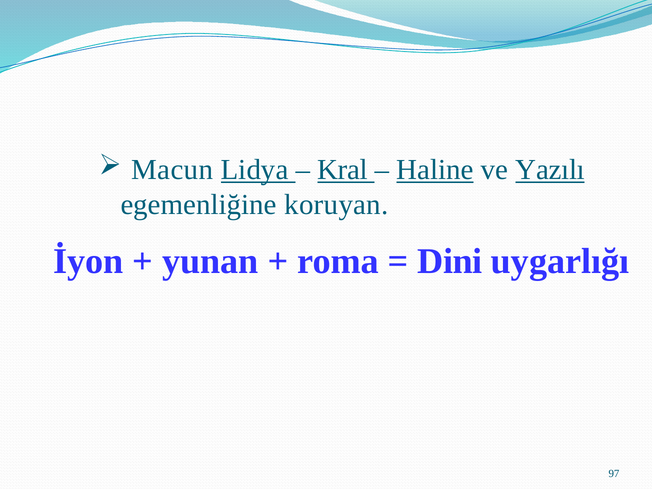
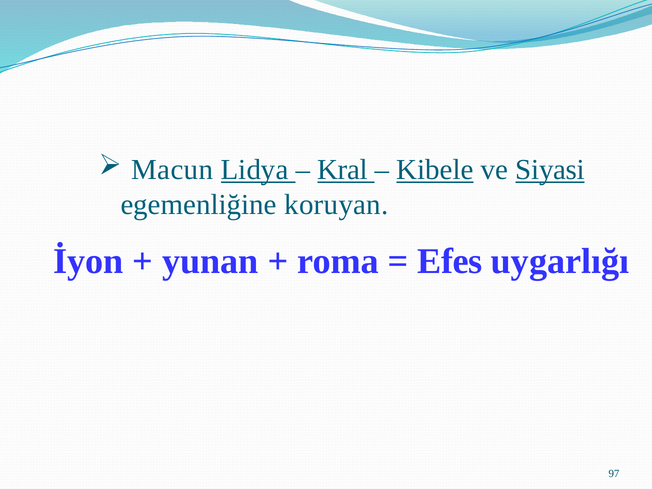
Haline: Haline -> Kibele (435, 170)
Yazılı: Yazılı -> Siyasi (550, 170)
Dini: Dini -> Efes (450, 261)
